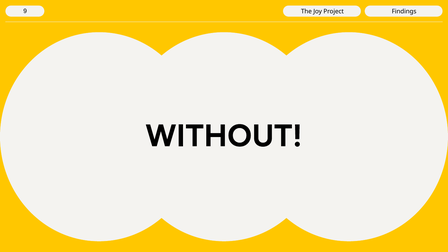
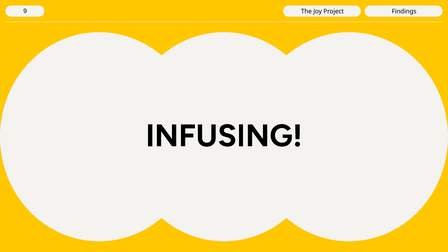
WITHOUT: WITHOUT -> INFUSING (224, 136)
